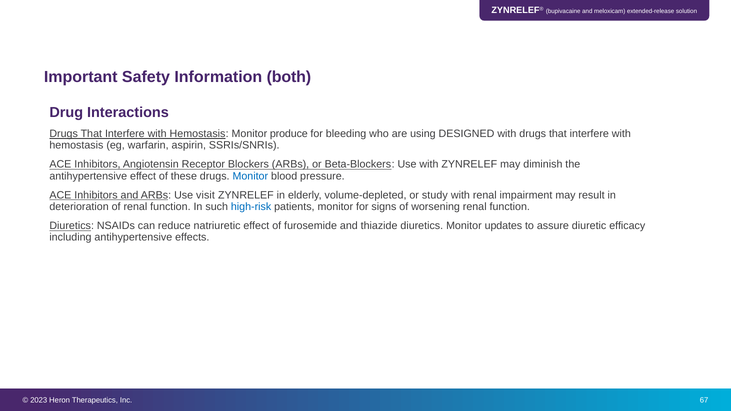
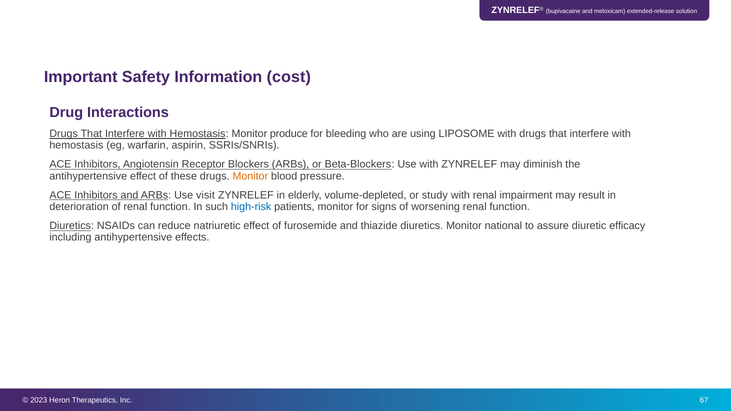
both: both -> cost (289, 77)
DESIGNED: DESIGNED -> LIPOSOME (466, 134)
Monitor colour: blue -> orange (250, 176)
updates: updates -> national (503, 226)
